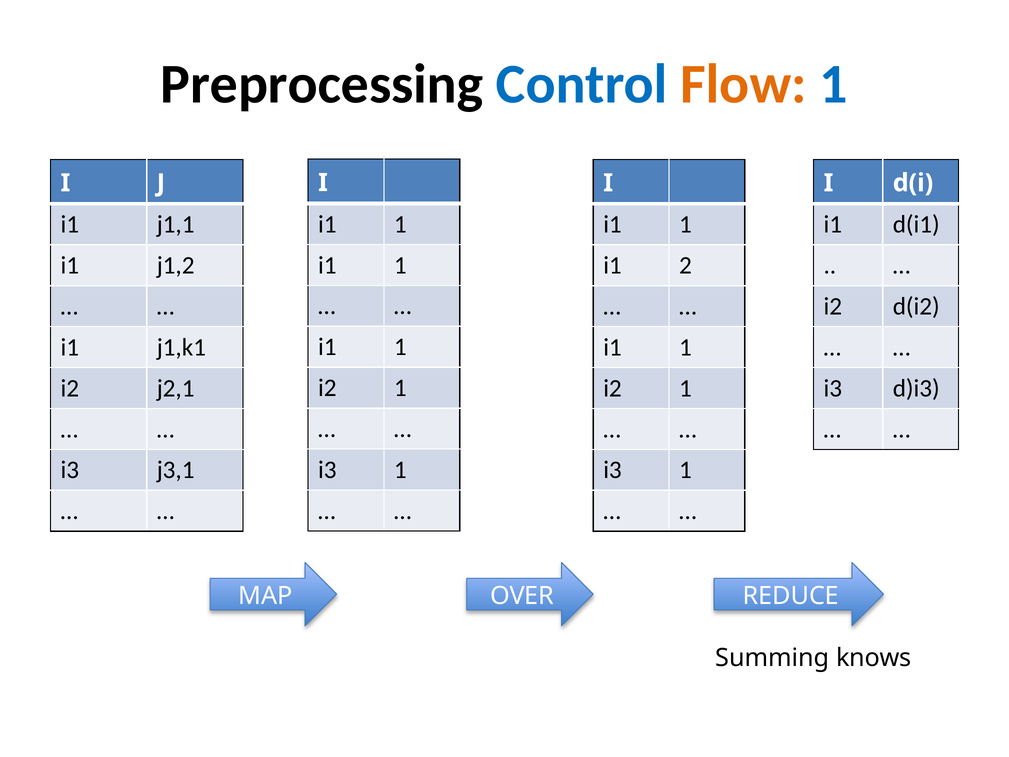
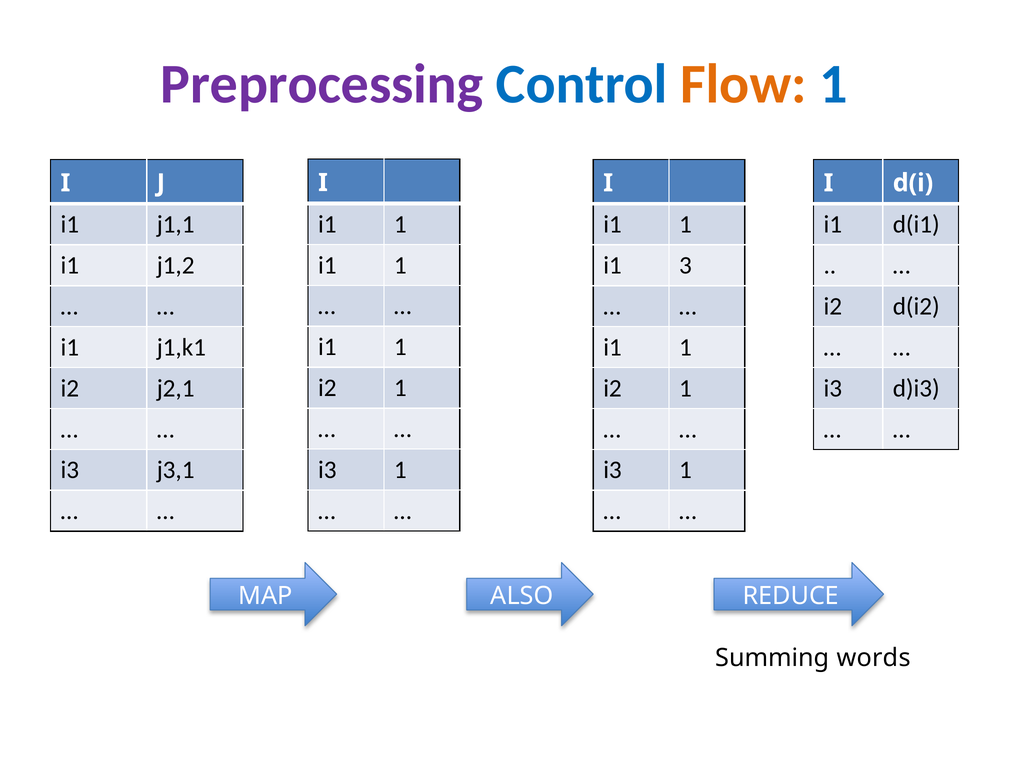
Preprocessing colour: black -> purple (322, 84)
2: 2 -> 3 (685, 265)
OVER: OVER -> ALSO (522, 596)
knows: knows -> words (874, 658)
